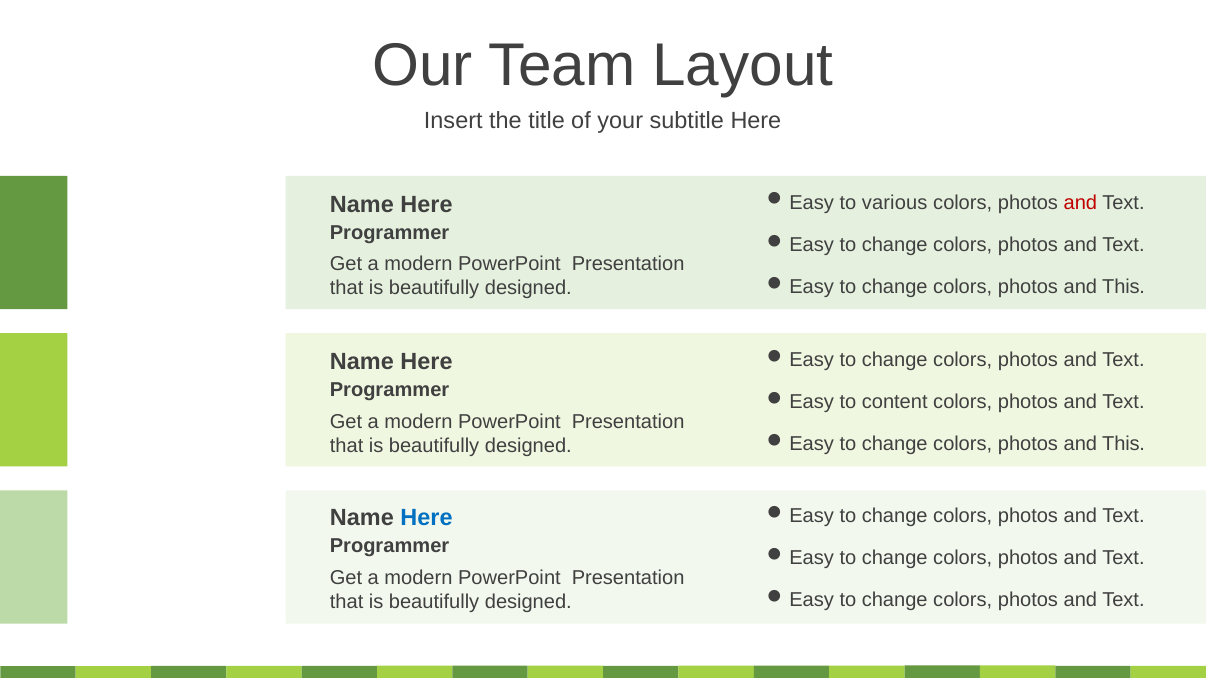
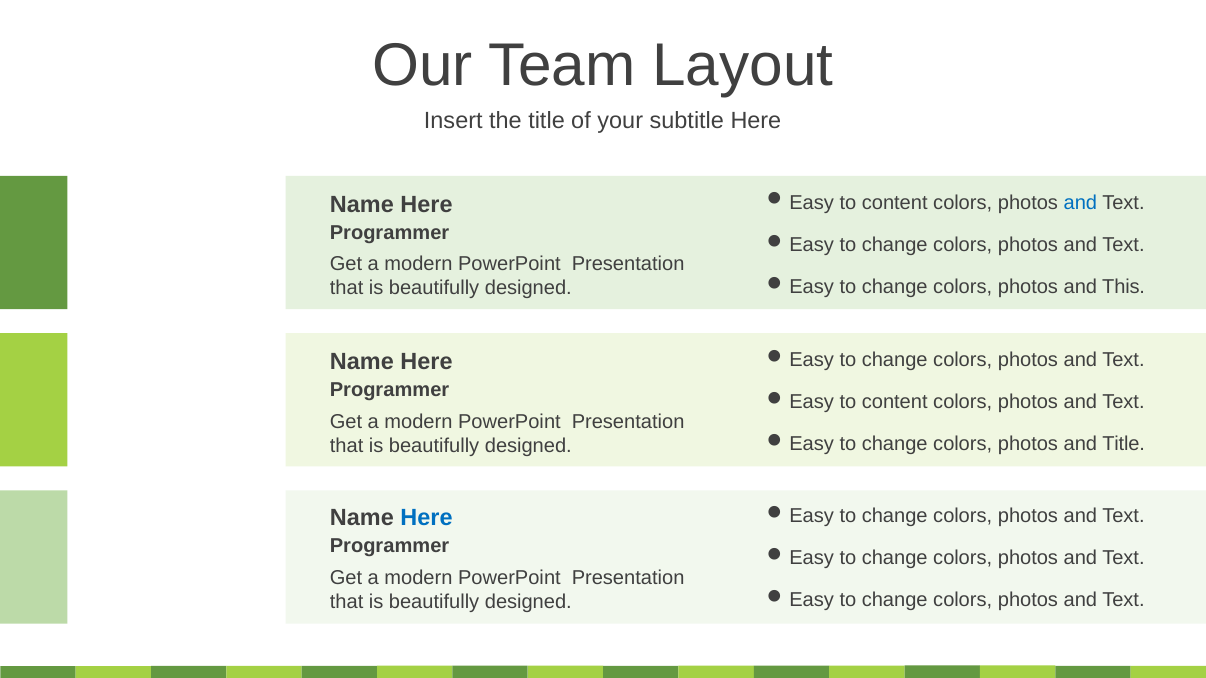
various: various -> content (895, 203)
and colour: red -> blue (1080, 203)
This: This -> Title (1124, 444)
